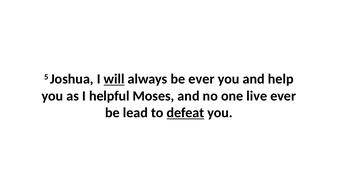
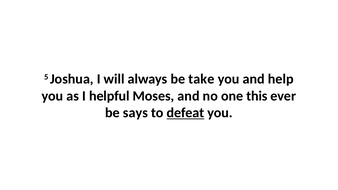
will underline: present -> none (114, 79)
be ever: ever -> take (201, 79)
live: live -> this (257, 96)
lead: lead -> says (135, 113)
